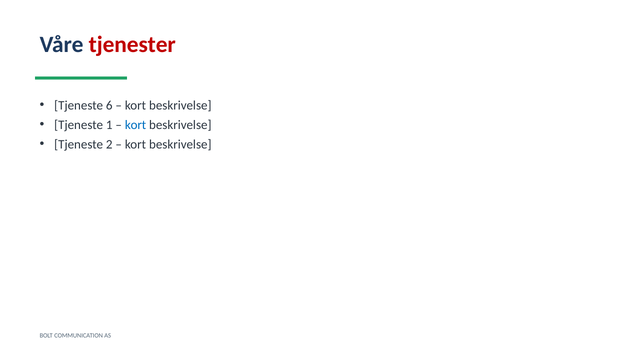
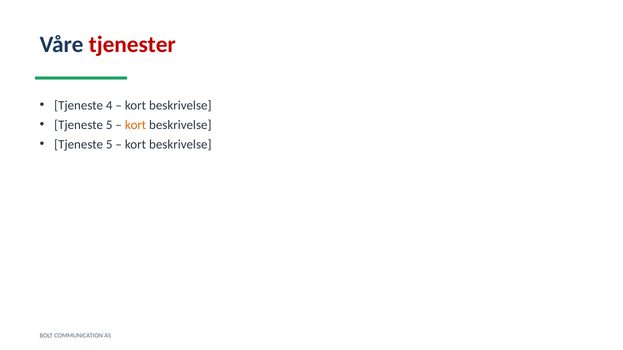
6: 6 -> 4 (109, 106)
1: 1 -> 5 (109, 125)
kort colour: blue -> orange (136, 125)
2: 2 -> 5 (109, 144)
